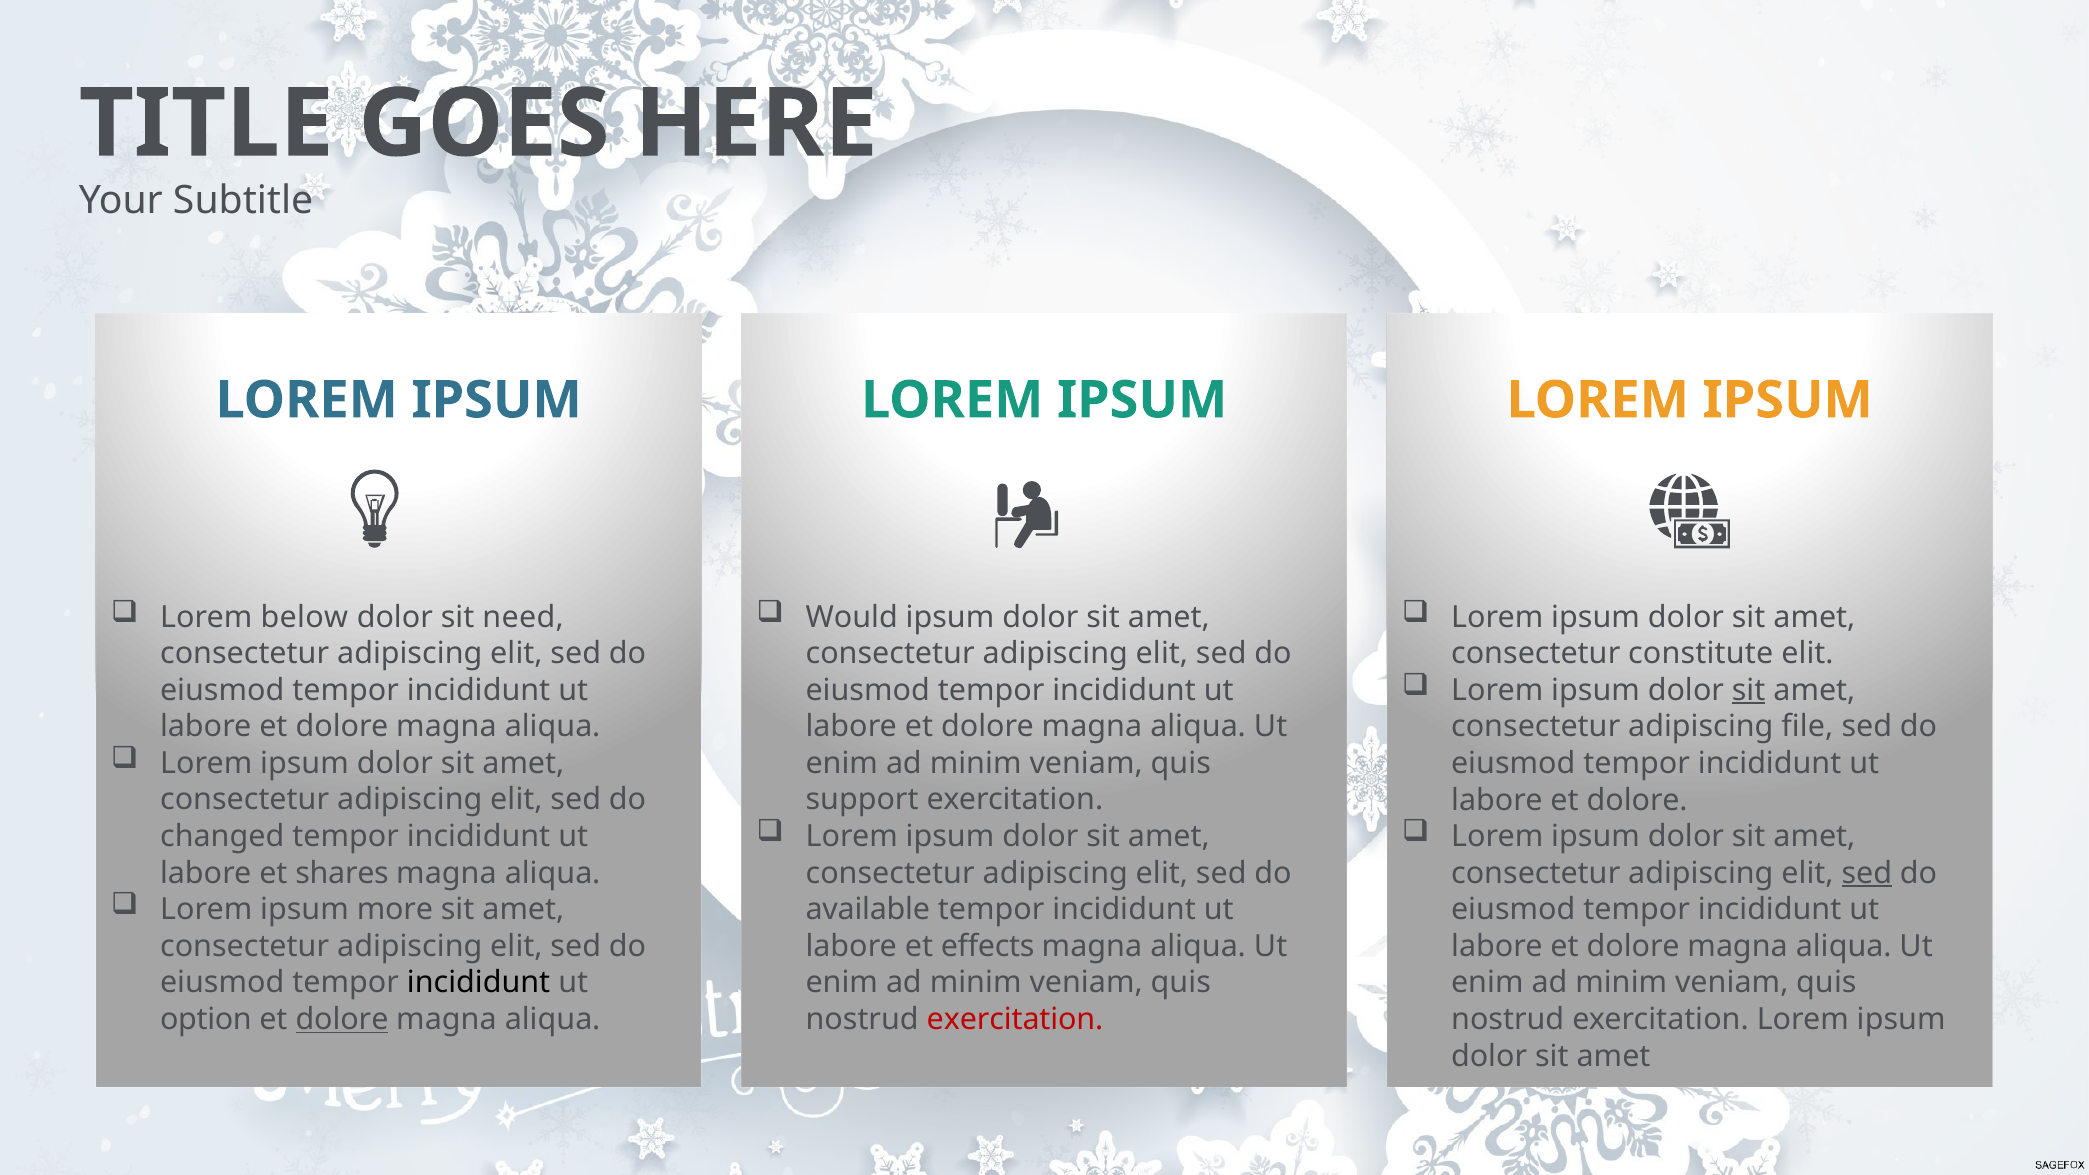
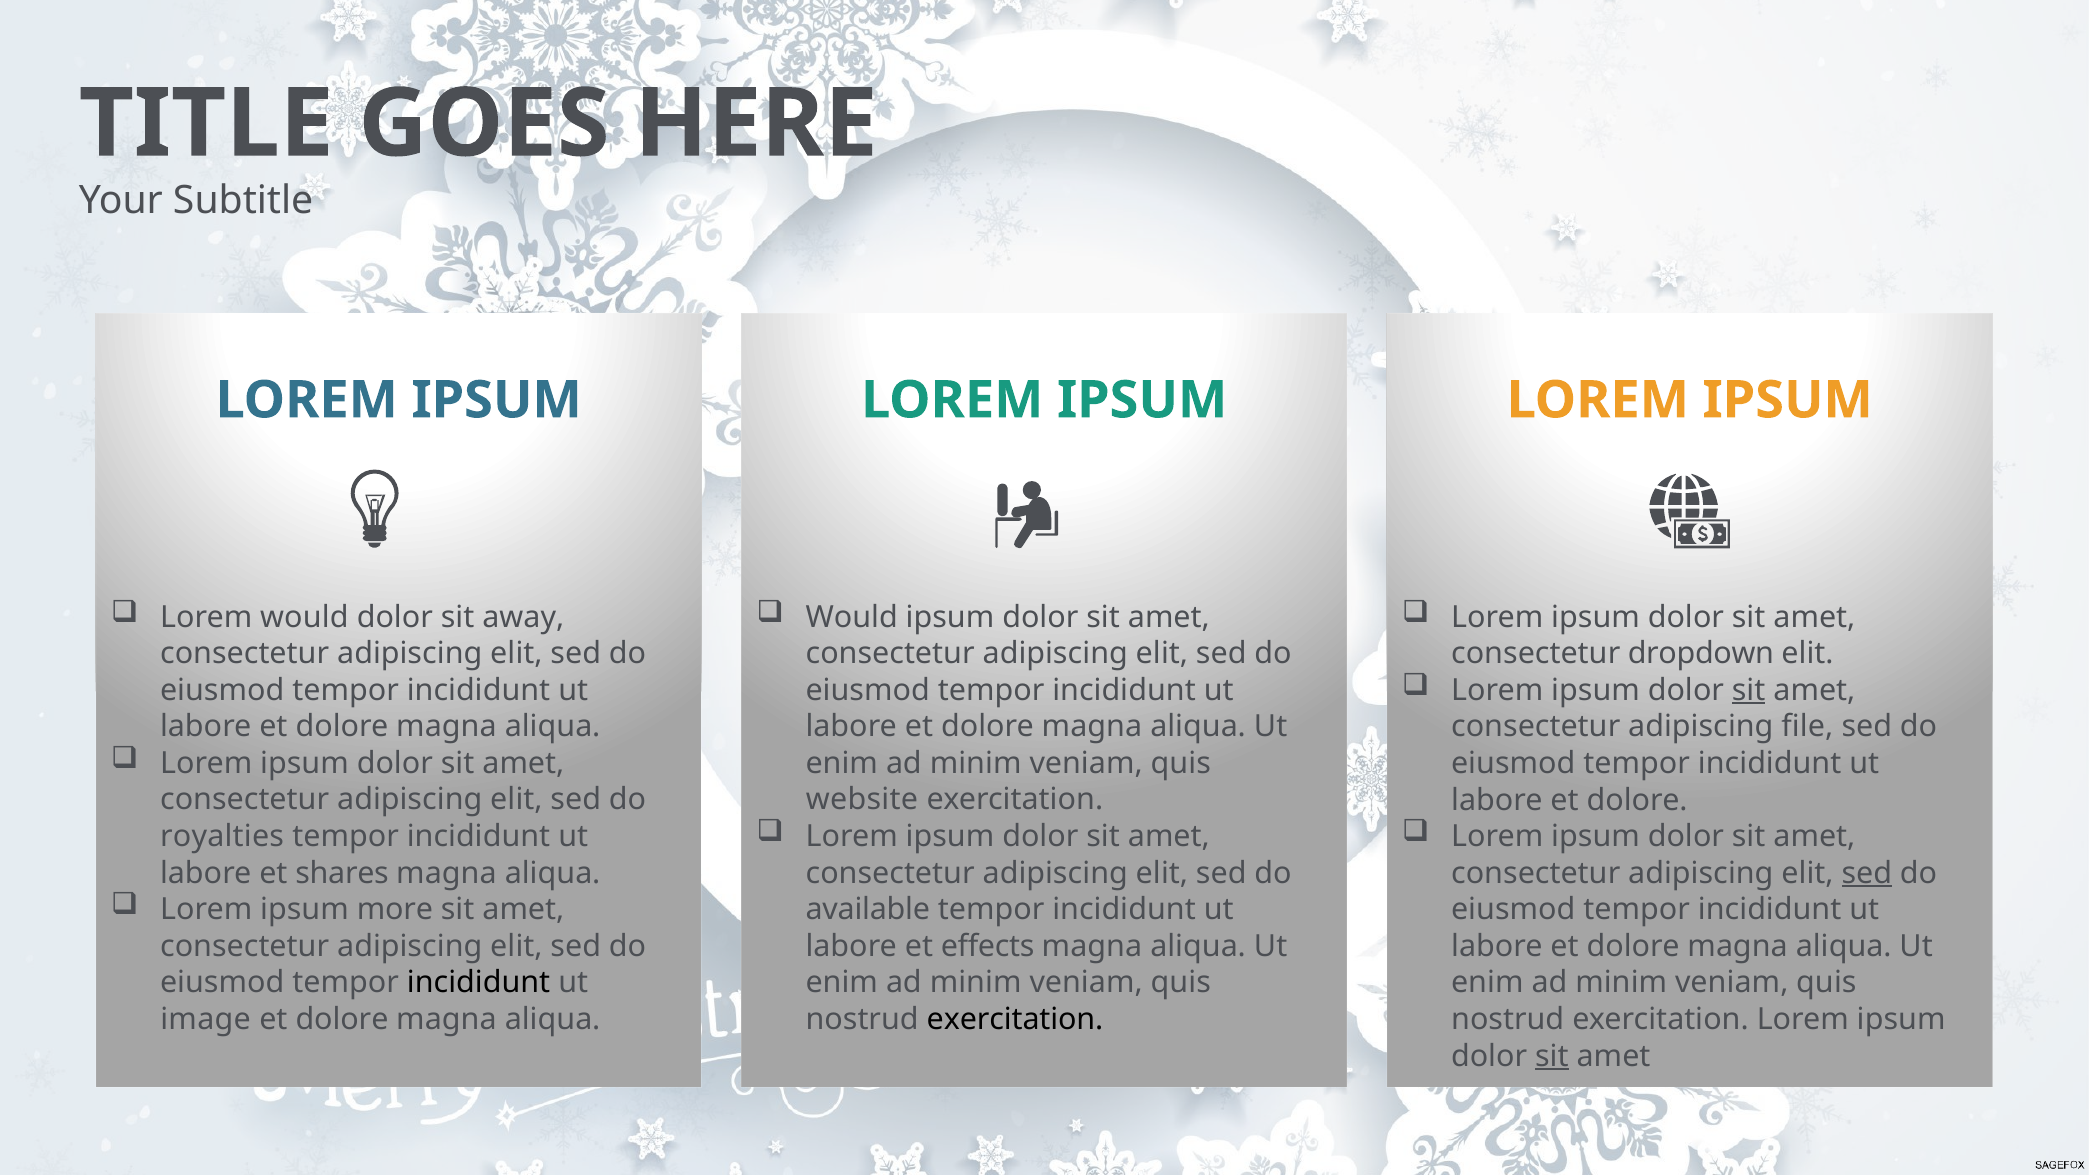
Lorem below: below -> would (304, 617)
need: need -> away (523, 617)
constitute: constitute -> dropdown (1701, 654)
support: support -> website (862, 800)
changed: changed -> royalties (222, 837)
option: option -> image (206, 1019)
dolore underline: present -> none (342, 1019)
exercitation colour: red -> black (1015, 1019)
sit underline: none -> present (1552, 1056)
